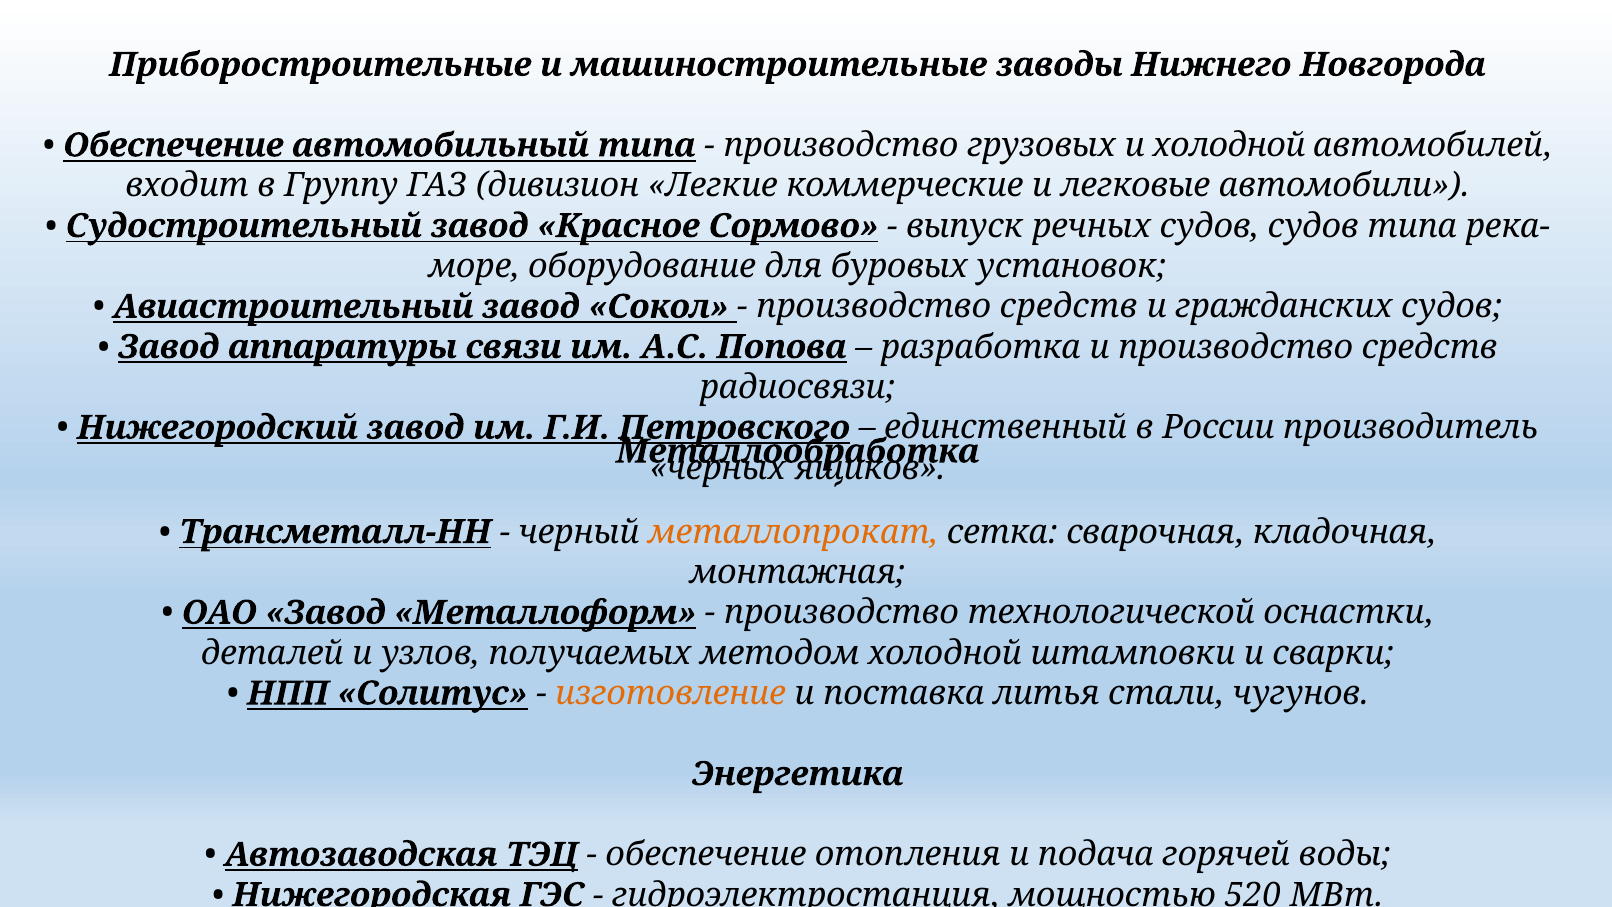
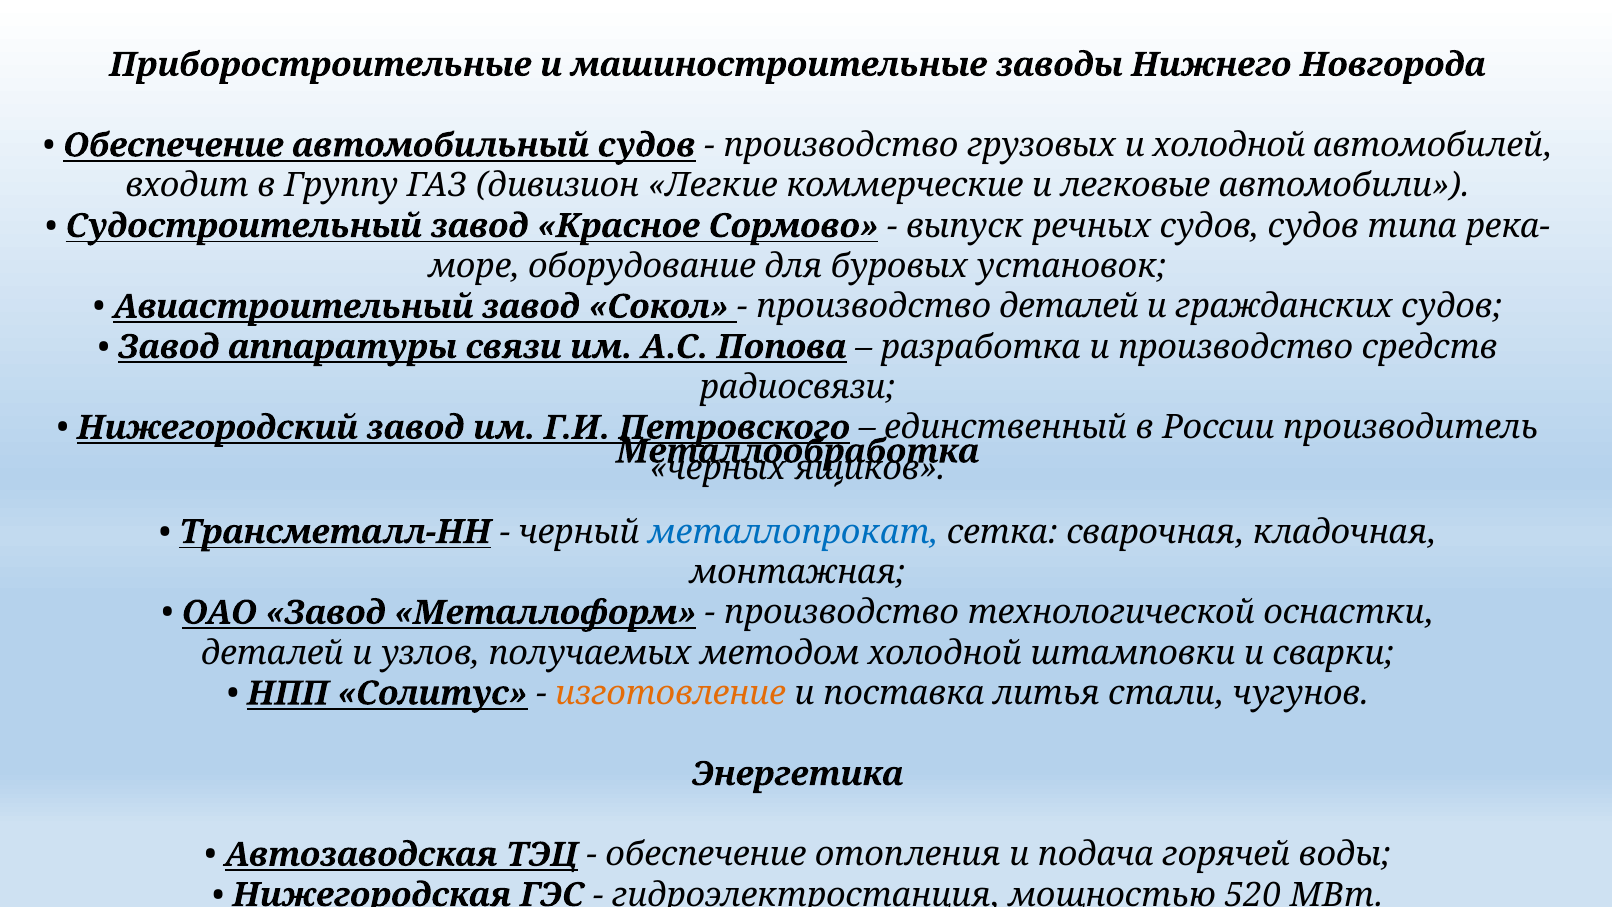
автомобильный типа: типа -> судов (647, 145)
средств: средств -> деталей (1069, 307)
металлопрокат colour: orange -> blue (793, 532)
